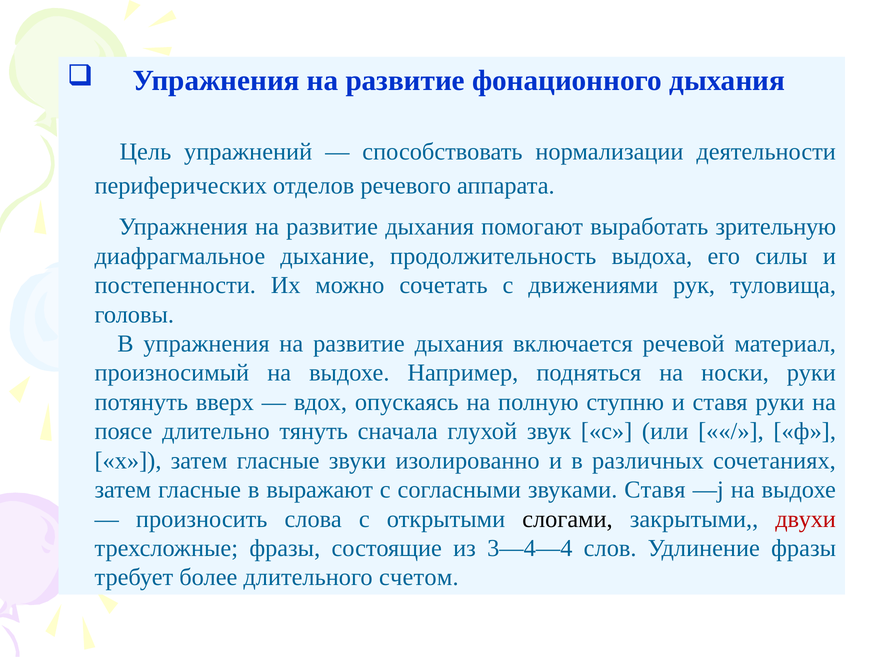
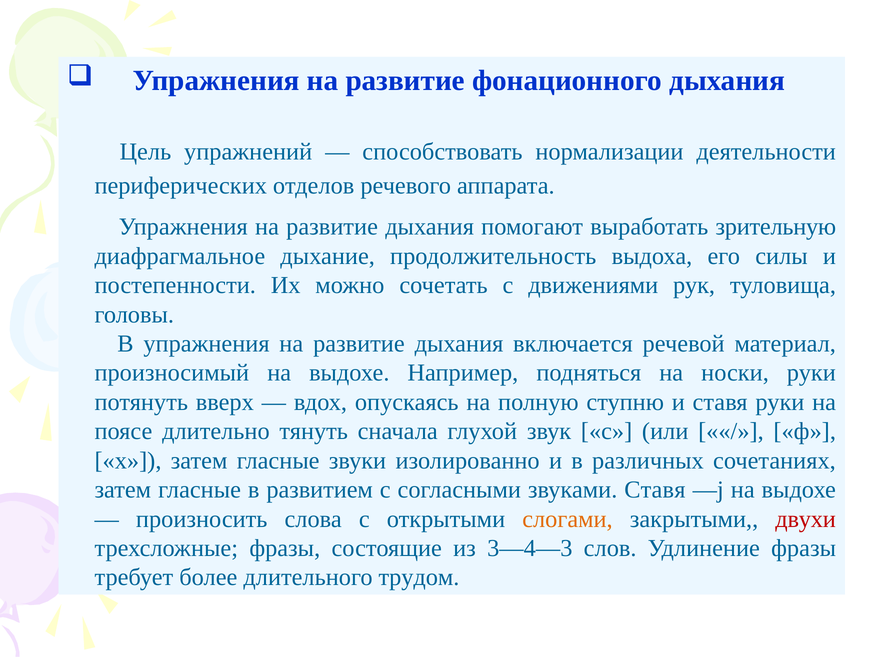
выражают: выражают -> развитием (320, 490)
слогами colour: black -> orange (567, 519)
3—4—4: 3—4—4 -> 3—4—3 (530, 548)
счетом: счетом -> трудом (419, 577)
